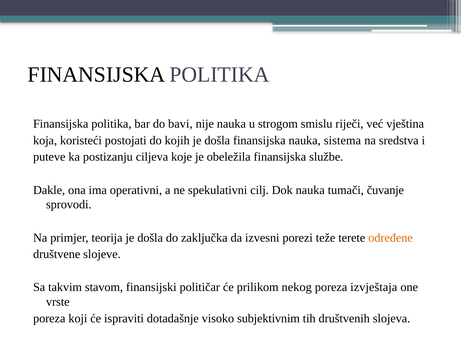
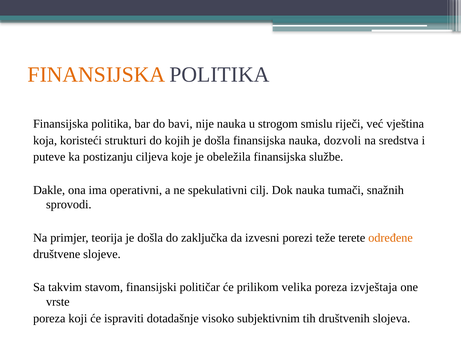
FINANSIJSKA colour: black -> orange (96, 74)
postojati: postojati -> strukturi (126, 140)
sistema: sistema -> dozvoli (342, 140)
čuvanje: čuvanje -> snažnih (385, 190)
nekog: nekog -> velika (297, 287)
